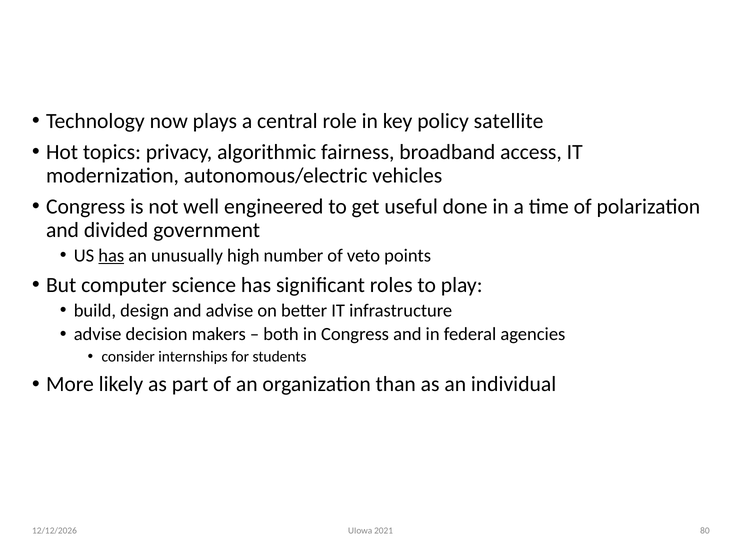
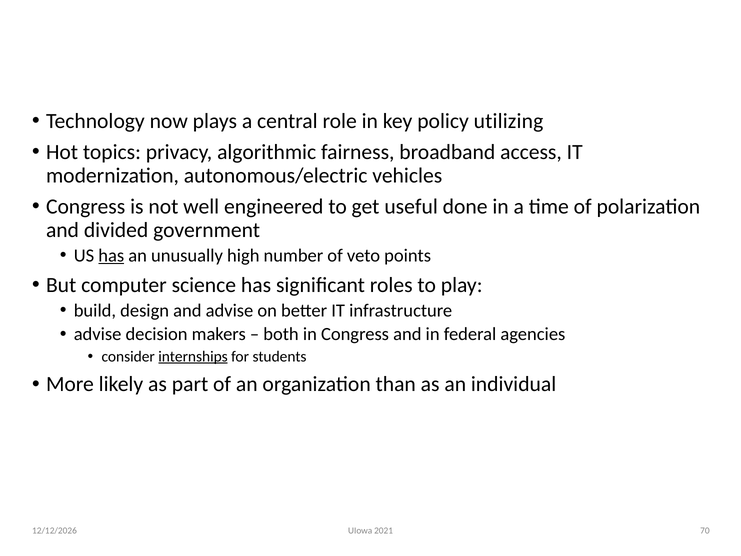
satellite: satellite -> utilizing (509, 121)
internships underline: none -> present (193, 356)
80: 80 -> 70 (705, 530)
